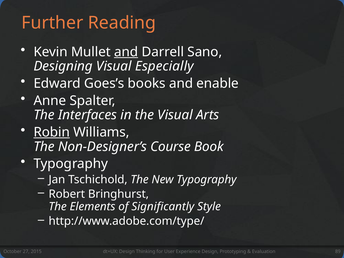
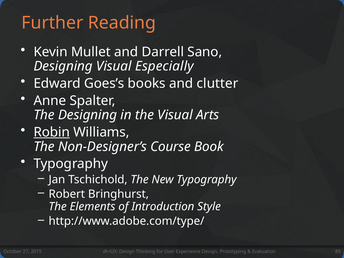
and underline: present -> none (126, 52)
enable: enable -> clutter (218, 83)
The Interfaces: Interfaces -> Designing (88, 115)
Significantly: Significantly -> Introduction (163, 207)
